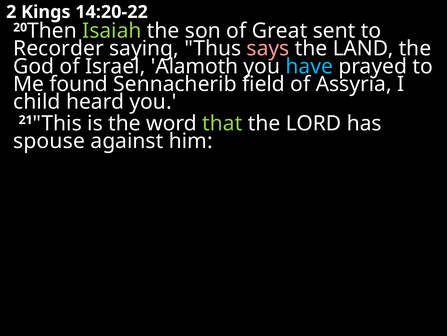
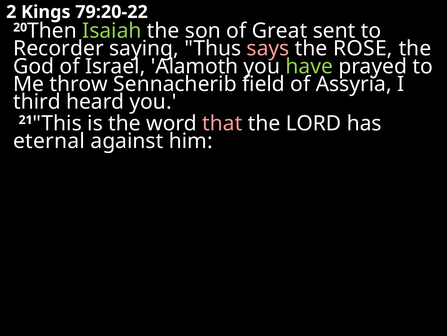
14:20-22: 14:20-22 -> 79:20-22 (112, 12)
LAND: LAND -> ROSE (363, 49)
have colour: light blue -> light green (309, 66)
found: found -> throw (79, 84)
child: child -> third (37, 102)
that colour: light green -> pink (222, 123)
spouse: spouse -> eternal (49, 141)
